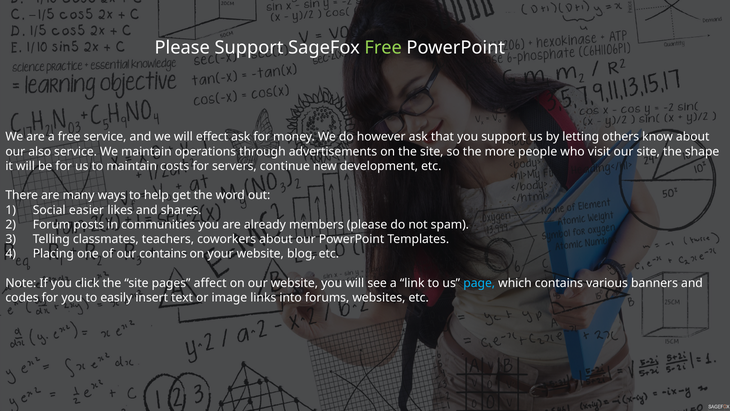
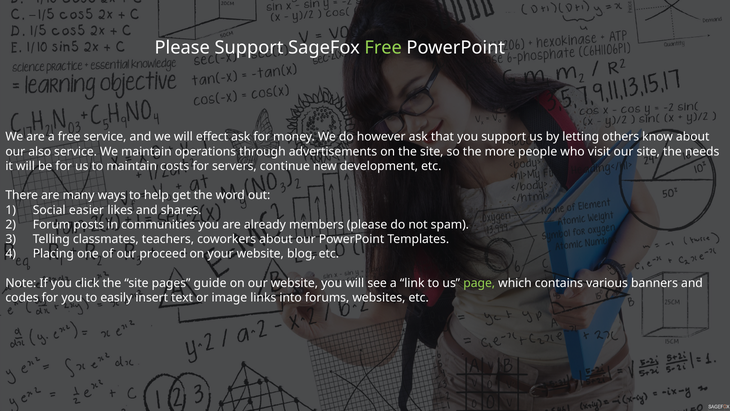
shape: shape -> needs (702, 151)
our contains: contains -> proceed (163, 254)
affect: affect -> guide (210, 283)
page colour: light blue -> light green (479, 283)
